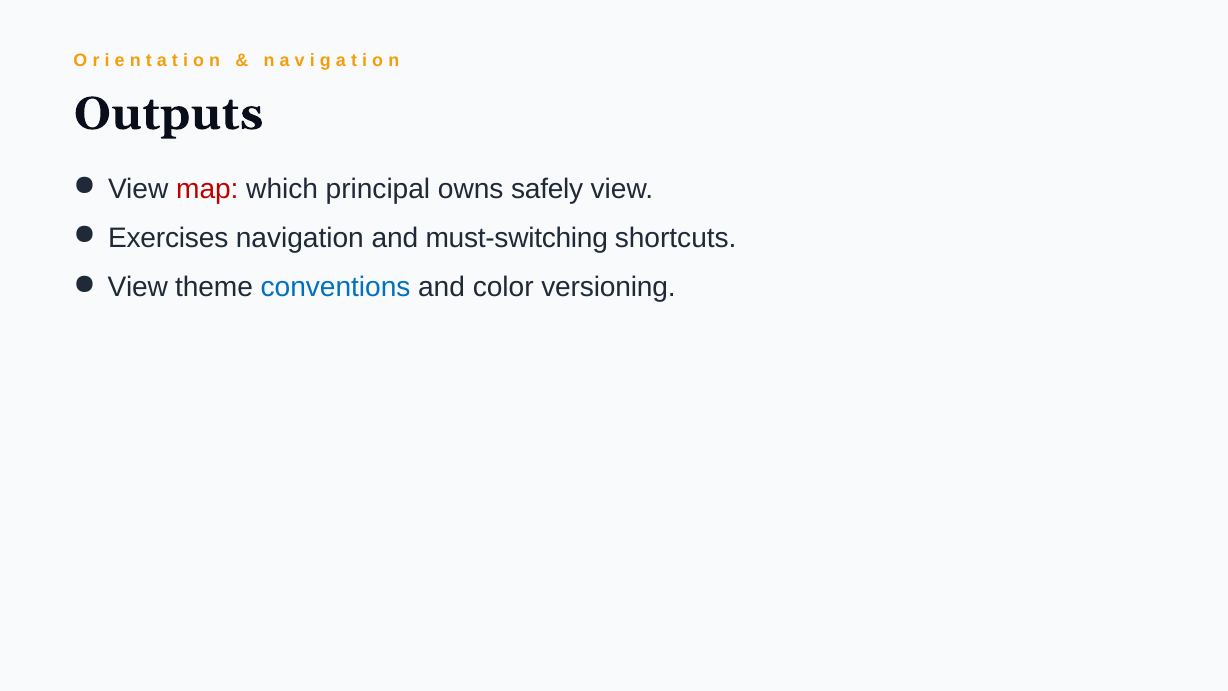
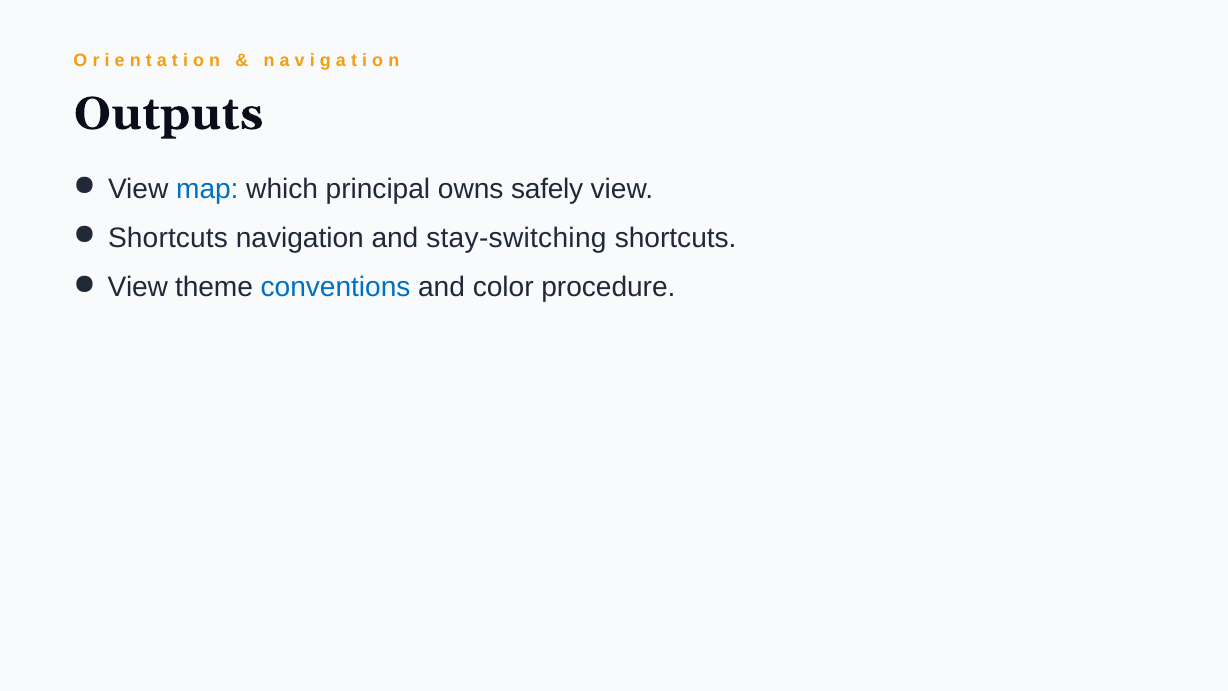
map colour: red -> blue (207, 189)
Exercises: Exercises -> Shortcuts (168, 238)
must-switching: must-switching -> stay-switching (516, 238)
versioning: versioning -> procedure (608, 287)
